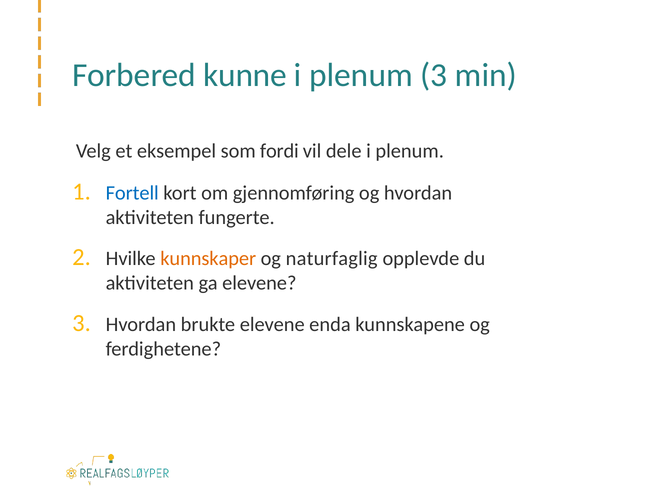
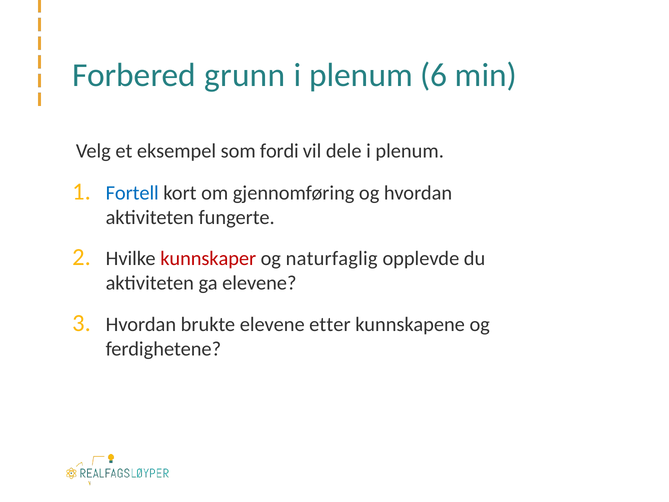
kunne: kunne -> grunn (245, 75)
plenum 3: 3 -> 6 (434, 75)
kunnskaper colour: orange -> red (208, 259)
enda: enda -> etter (330, 324)
